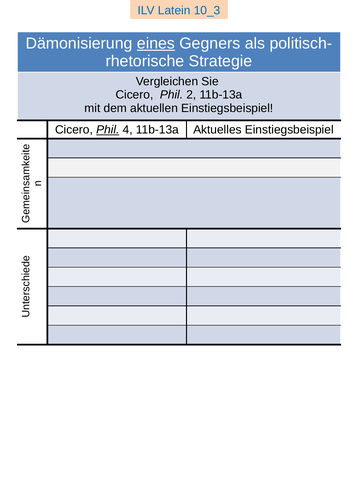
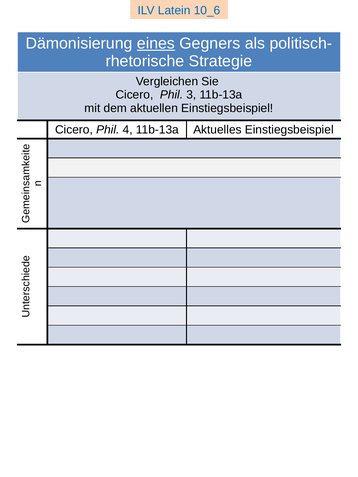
10_3: 10_3 -> 10_6 (207, 10)
2: 2 -> 3 (191, 95)
Phil underline: present -> none (108, 130)
